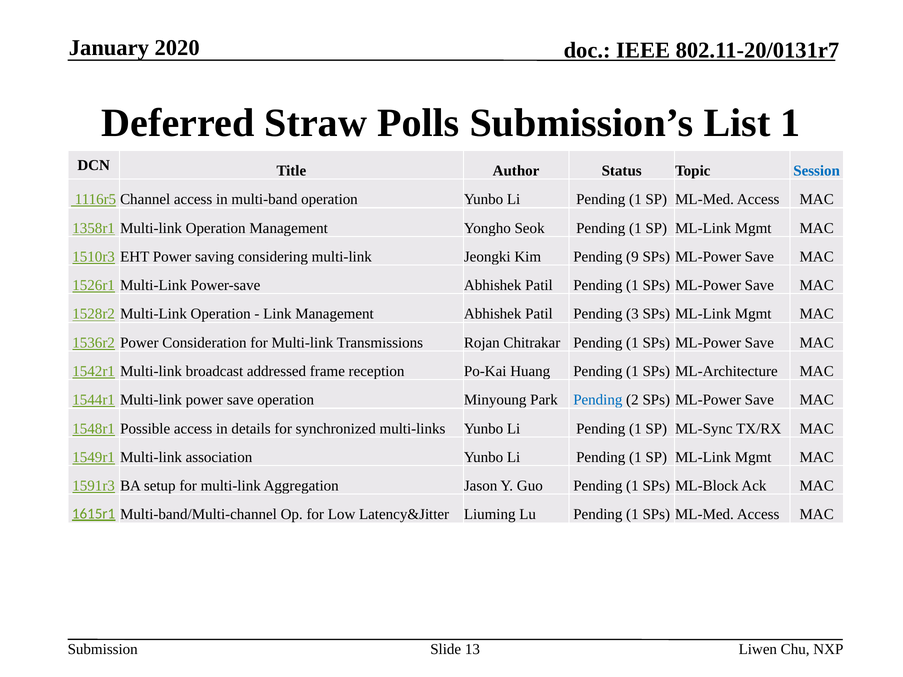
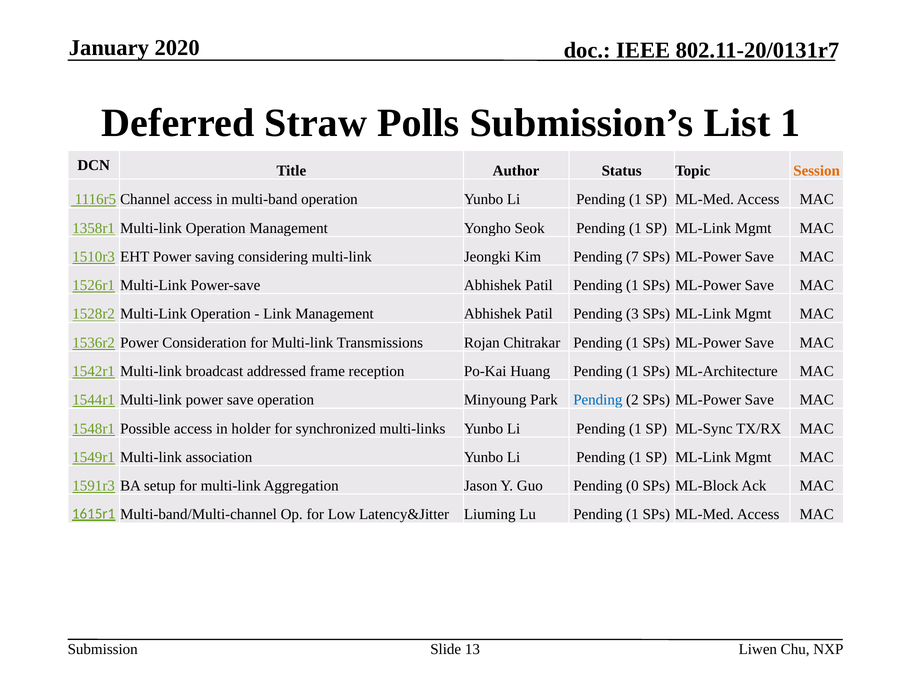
Session colour: blue -> orange (817, 171)
9: 9 -> 7 (632, 257)
details: details -> holder (251, 429)
Guo Pending 1: 1 -> 0 (632, 486)
